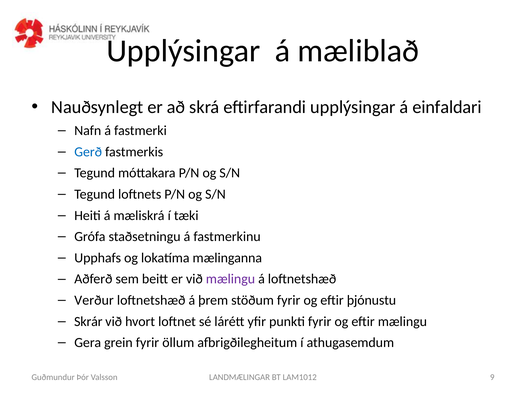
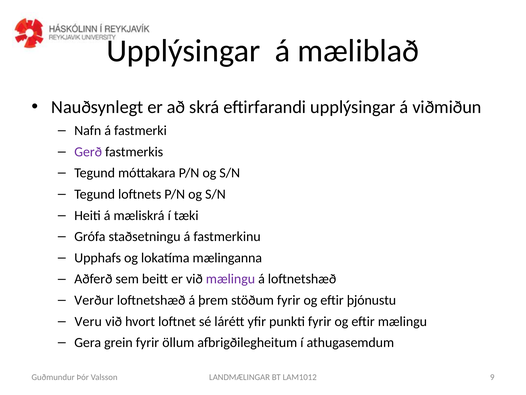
einfaldari: einfaldari -> viðmiðun (447, 107)
Gerð colour: blue -> purple (88, 152)
Skrár: Skrár -> Veru (88, 321)
